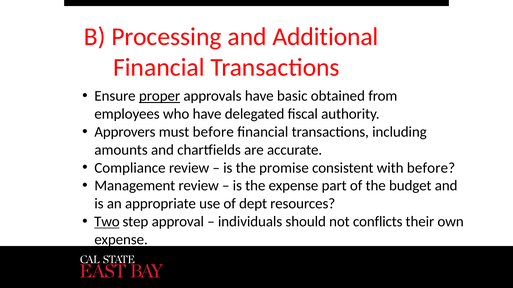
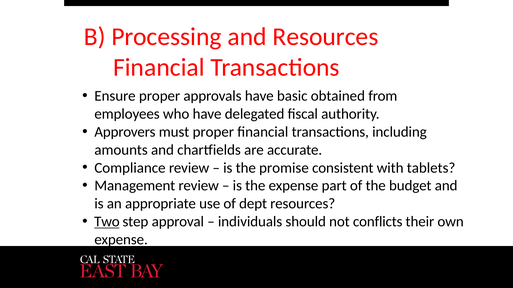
and Additional: Additional -> Resources (325, 37)
proper underline: present -> none (160, 96)
must before: before -> proper (213, 132)
with before: before -> tablets (431, 168)
